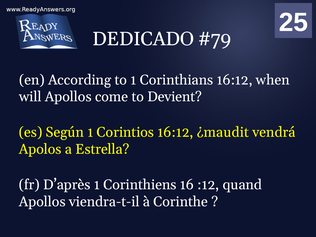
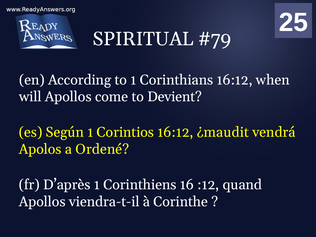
DEDICADO: DEDICADO -> SPIRITUAL (143, 39)
Estrella: Estrella -> Ordené (102, 149)
